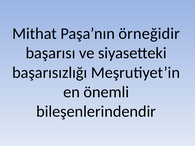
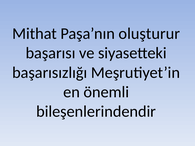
örneğidir: örneğidir -> oluşturur (149, 34)
